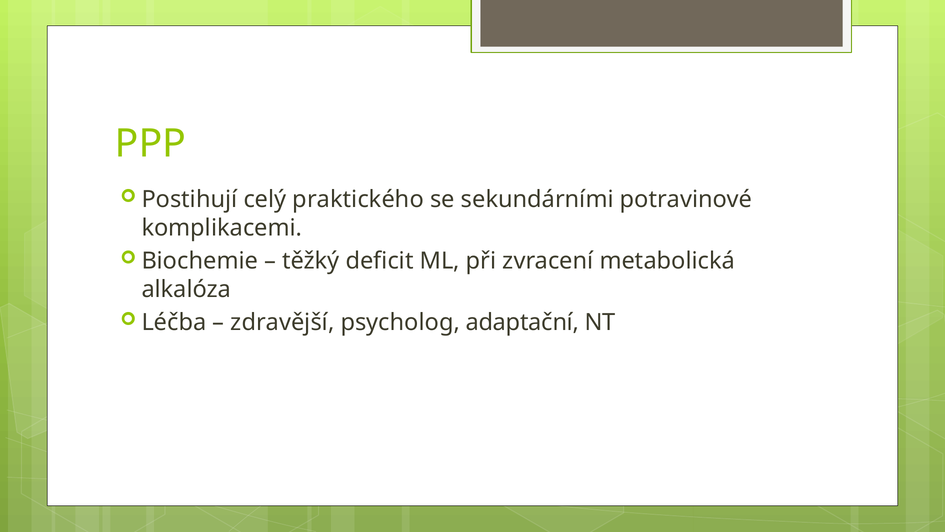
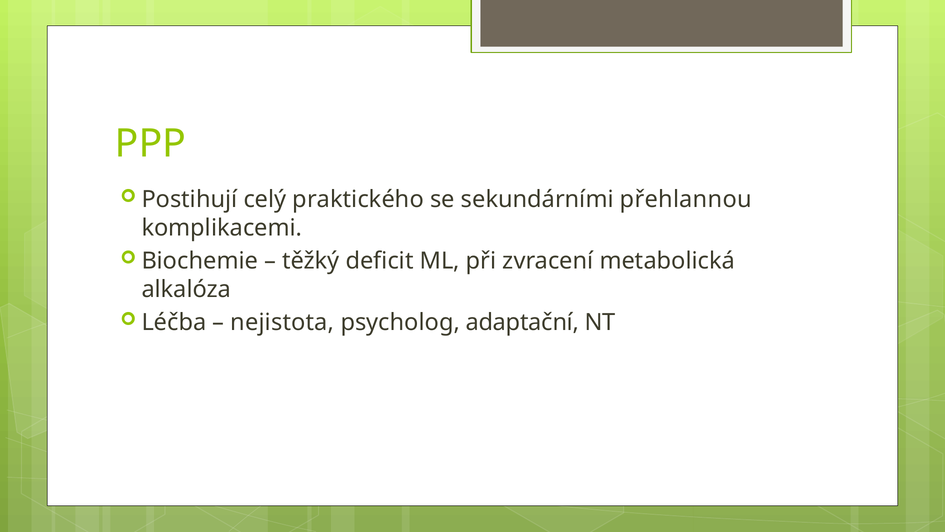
potravinové: potravinové -> přehlannou (686, 199)
zdravější: zdravější -> nejistota (282, 322)
